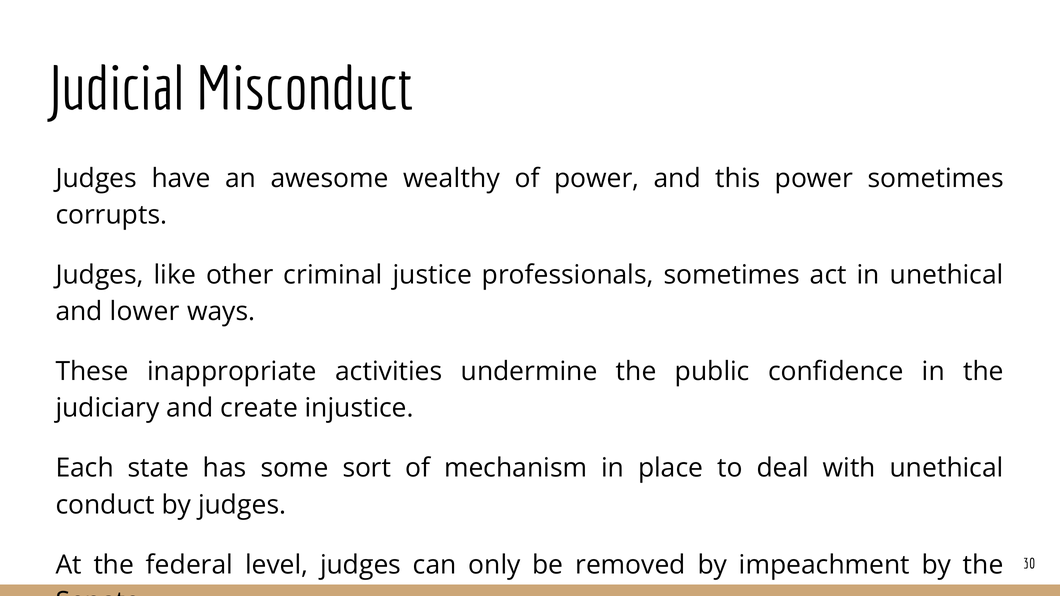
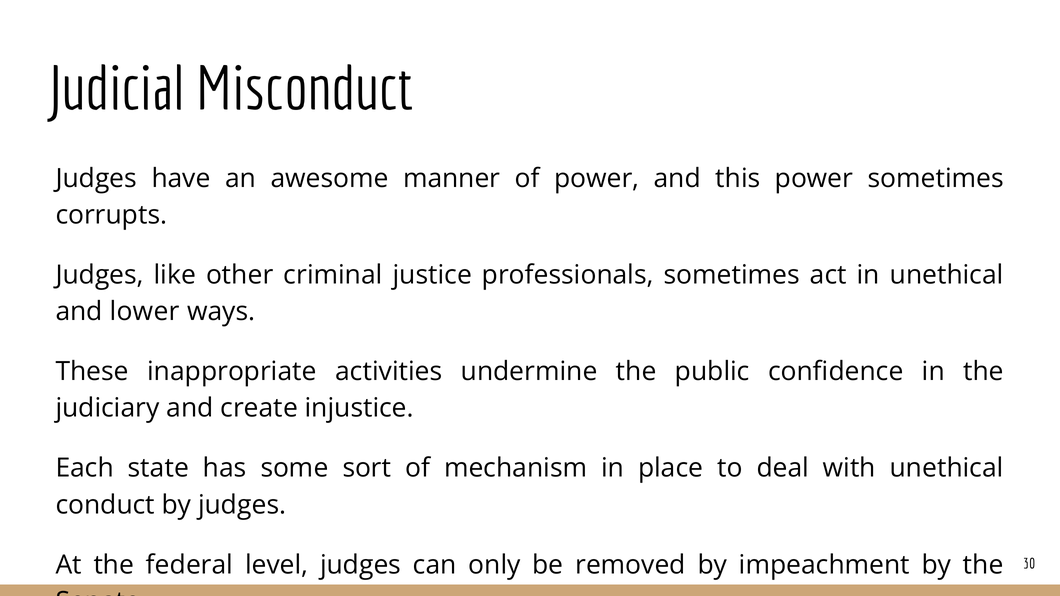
wealthy: wealthy -> manner (452, 179)
